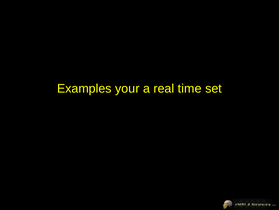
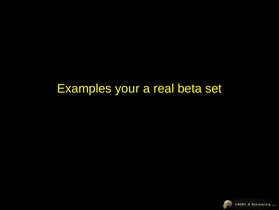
time: time -> beta (190, 88)
